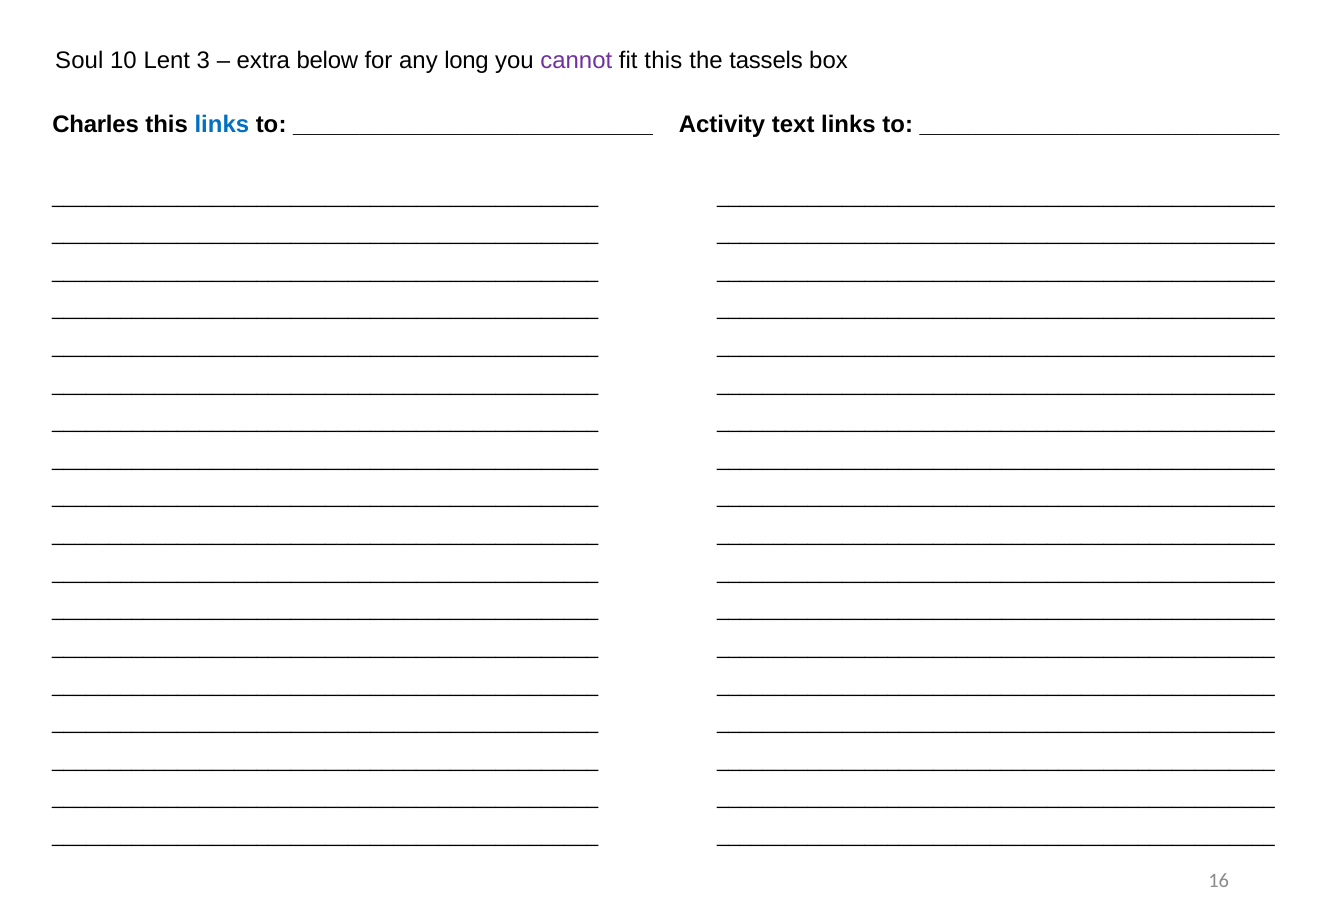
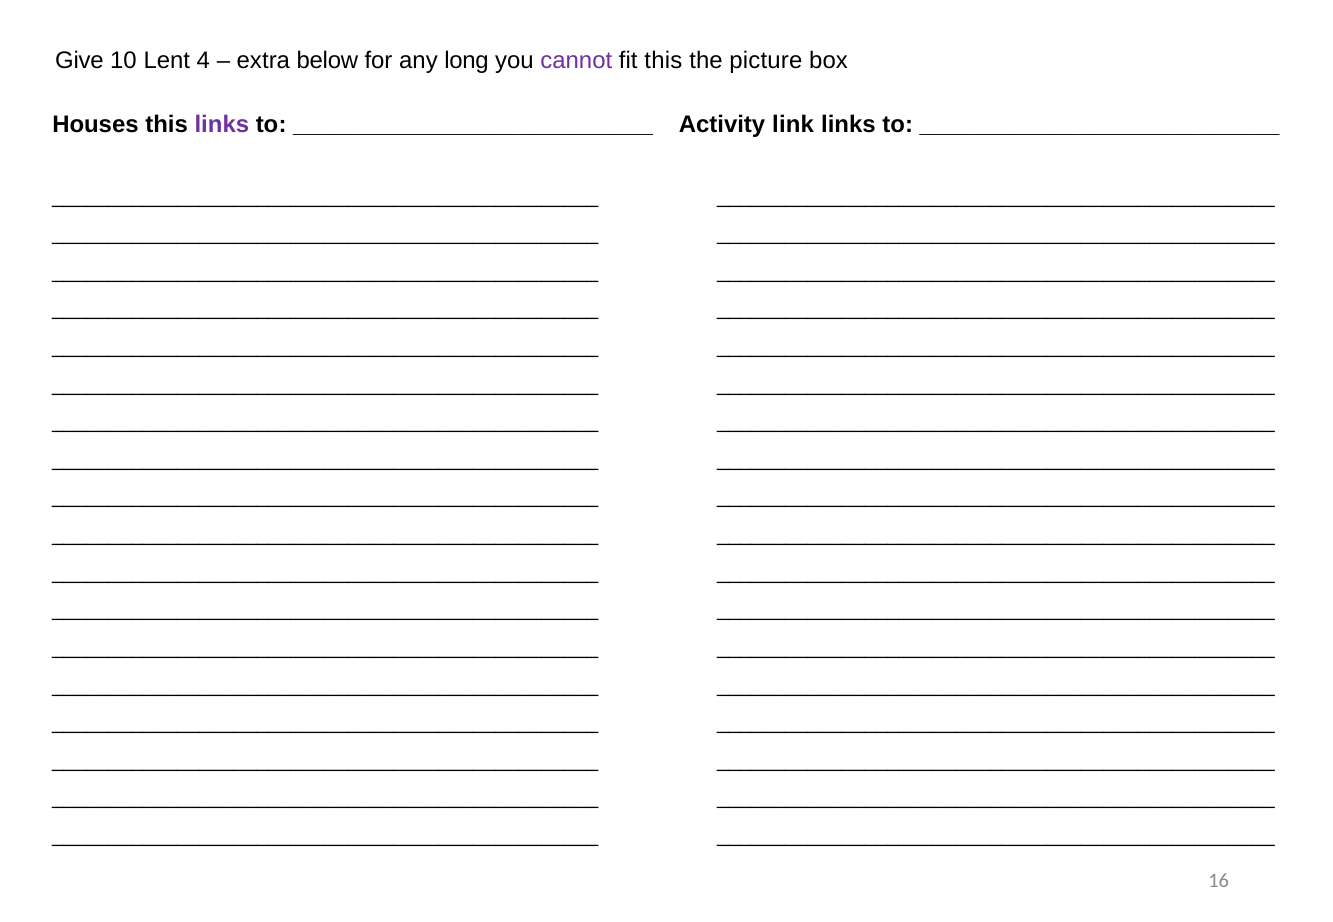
Soul: Soul -> Give (79, 61)
3: 3 -> 4 (203, 61)
tassels: tassels -> picture (766, 61)
Charles: Charles -> Houses (95, 125)
links colour: blue -> purple (222, 125)
text: text -> link (793, 125)
